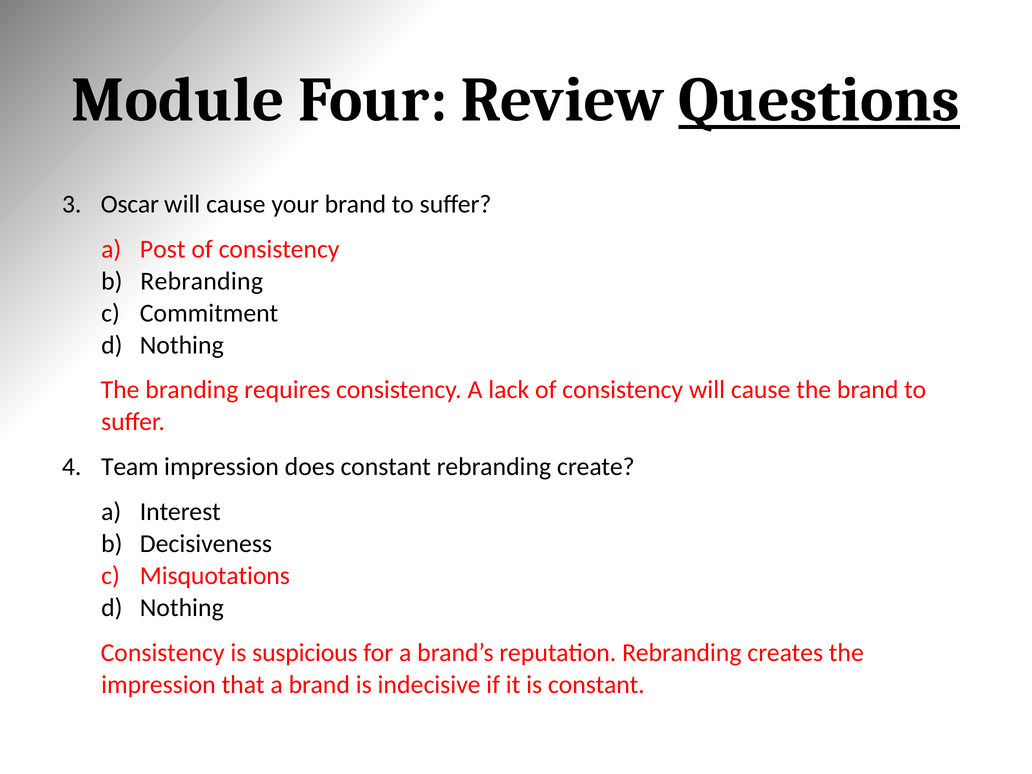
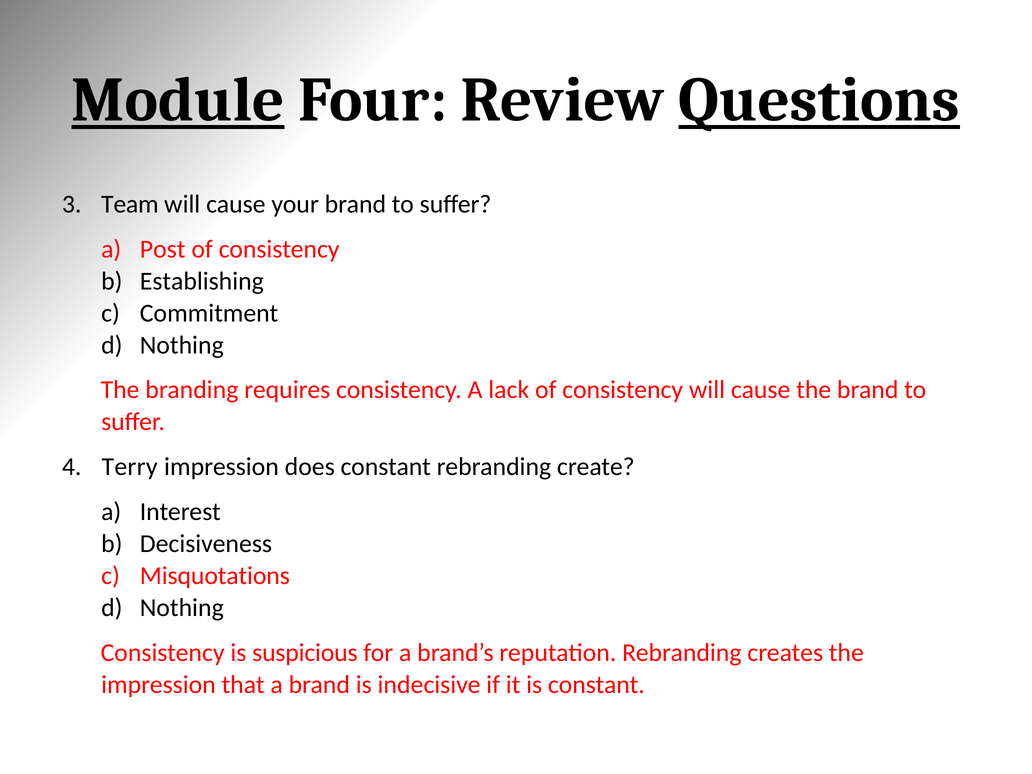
Module underline: none -> present (178, 100)
Oscar: Oscar -> Team (130, 204)
Rebranding: Rebranding -> Establishing (202, 281)
Team: Team -> Terry (130, 467)
